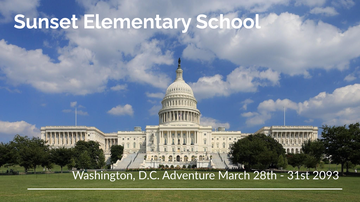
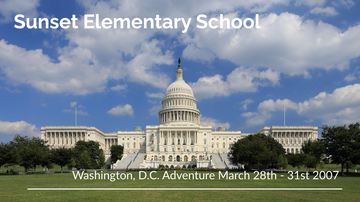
2093: 2093 -> 2007 (326, 176)
